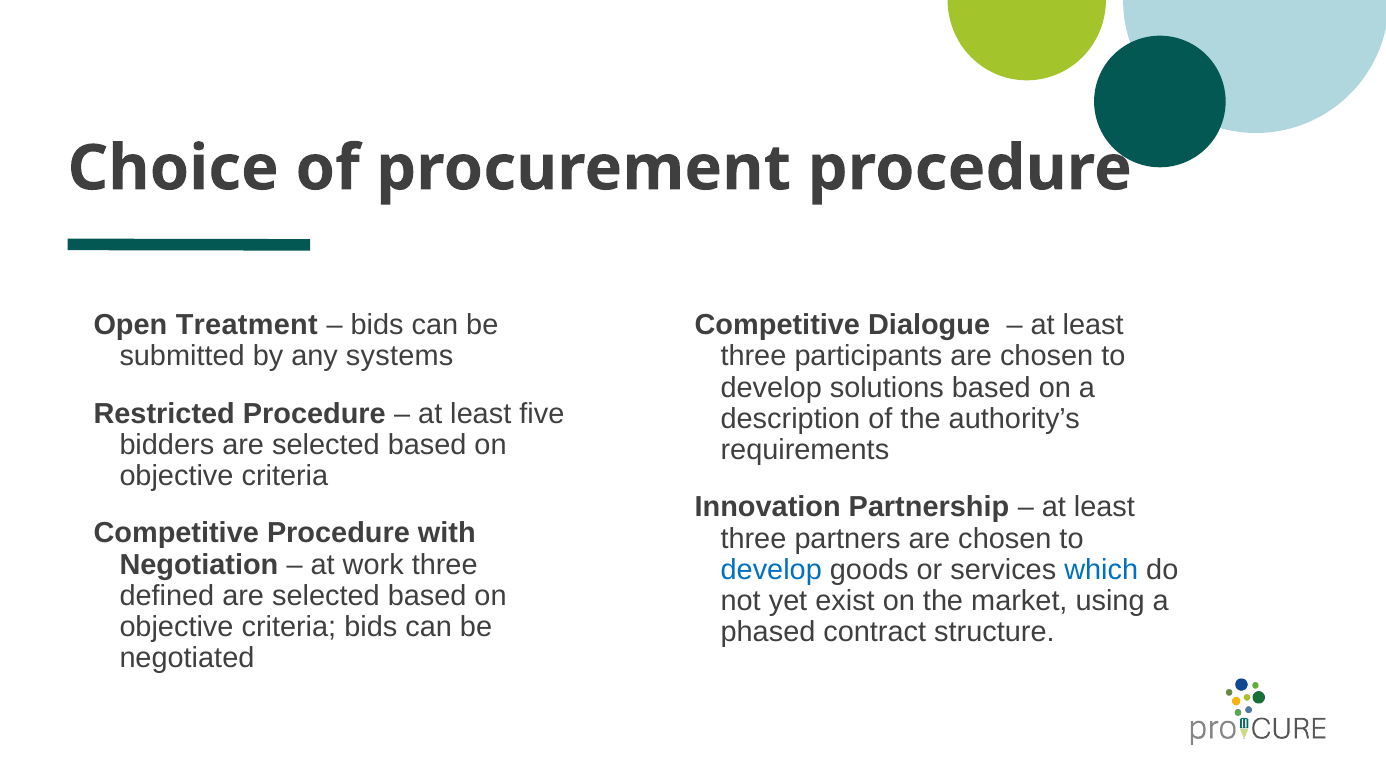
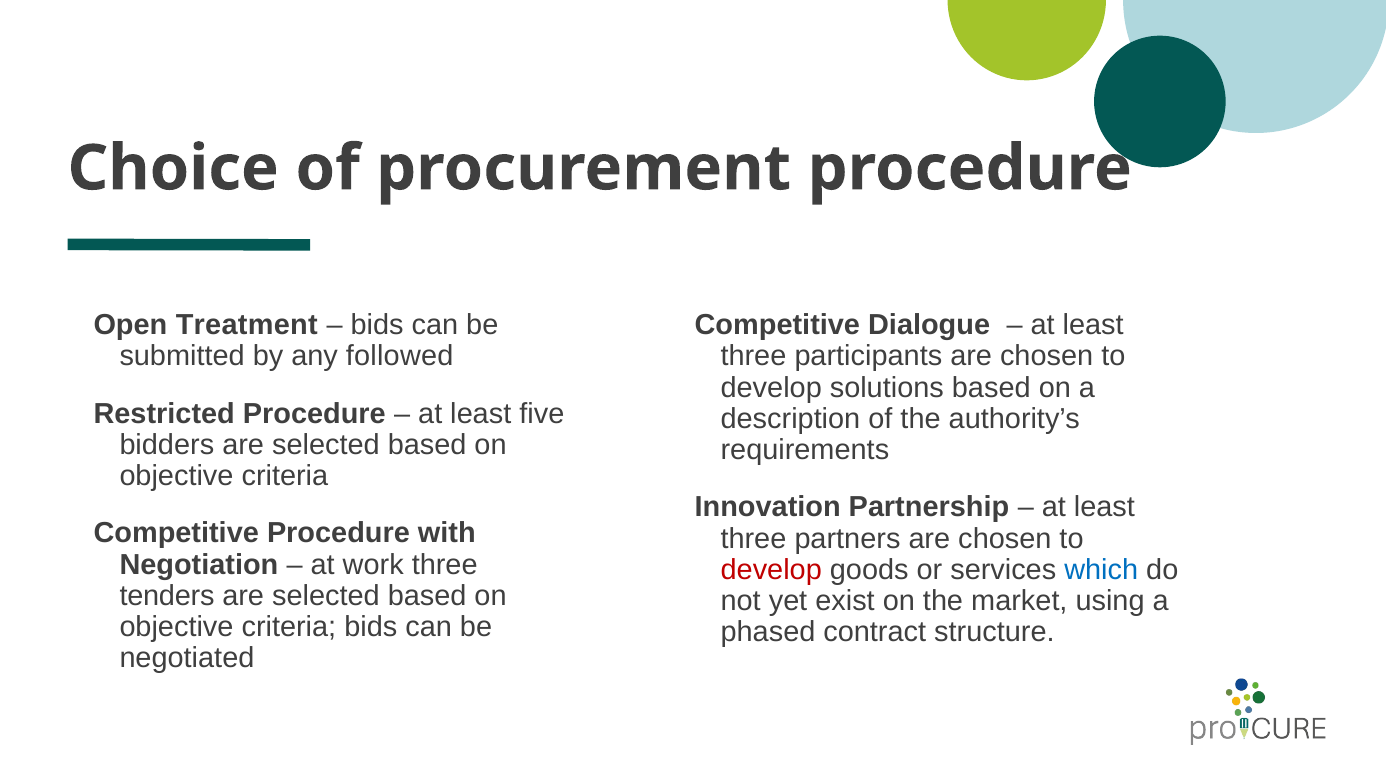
systems: systems -> followed (400, 356)
develop colour: blue -> red (771, 570)
defined: defined -> tenders (167, 595)
